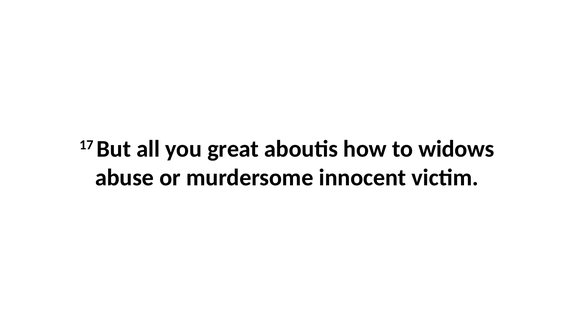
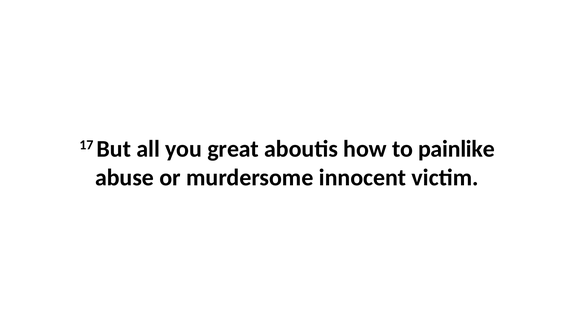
widows: widows -> painlike (456, 149)
